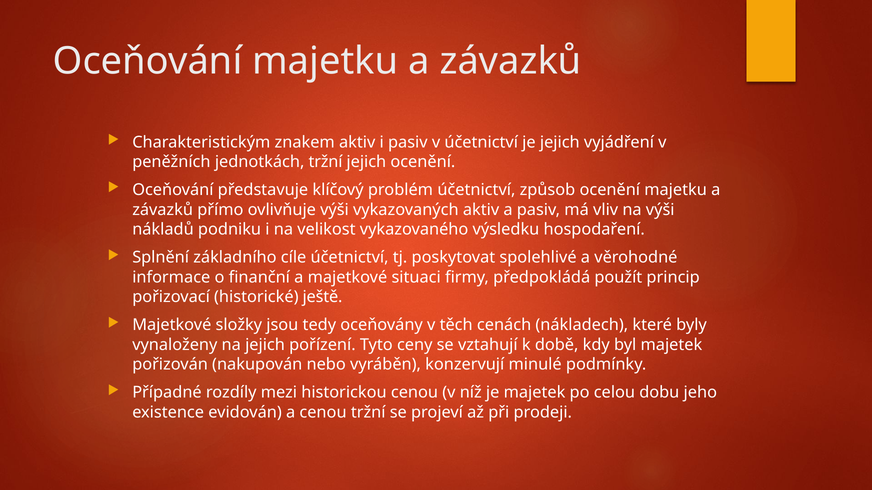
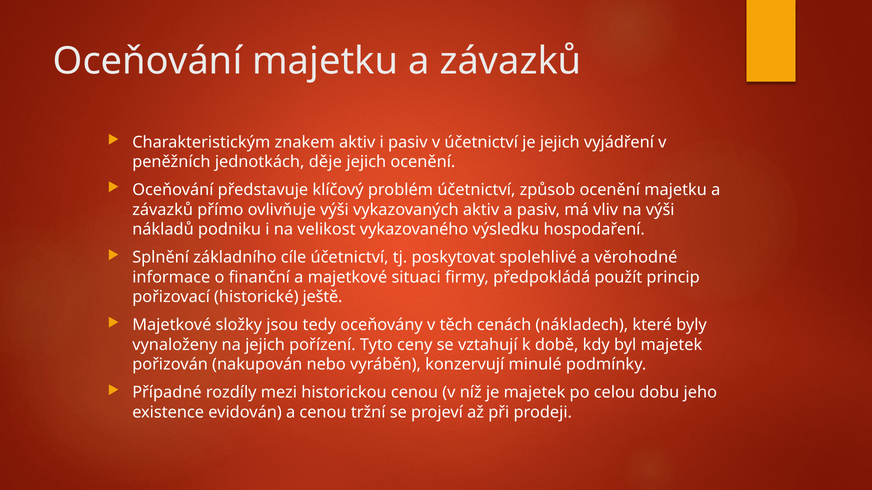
jednotkách tržní: tržní -> děje (325, 162)
